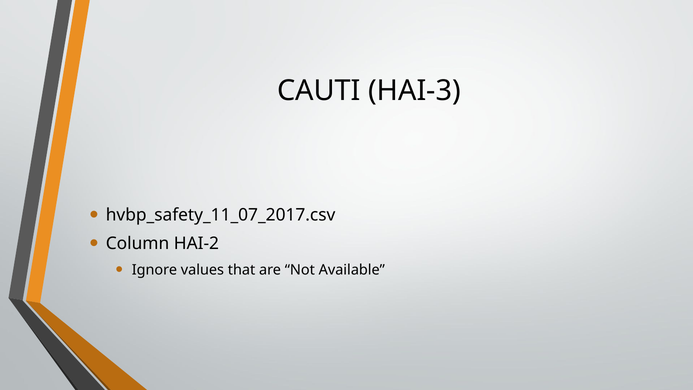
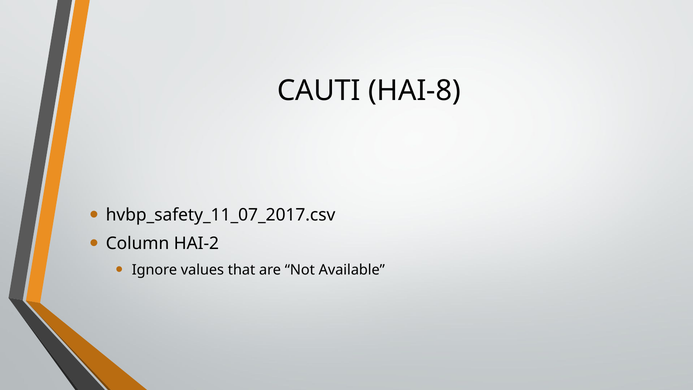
HAI-3: HAI-3 -> HAI-8 (415, 91)
